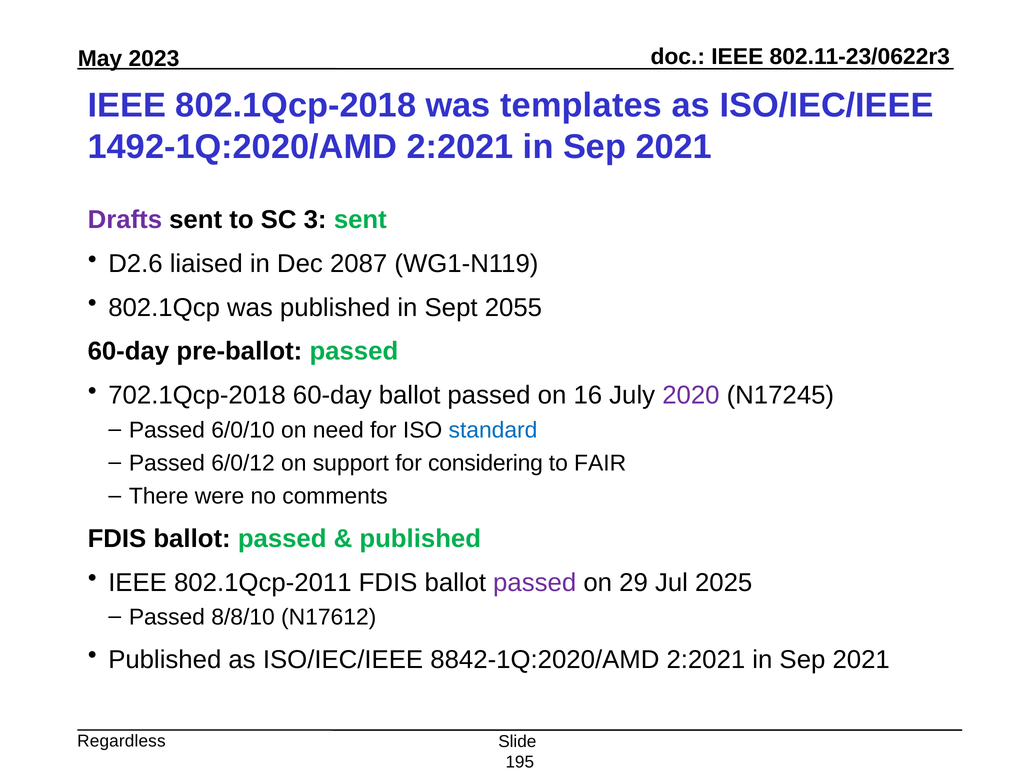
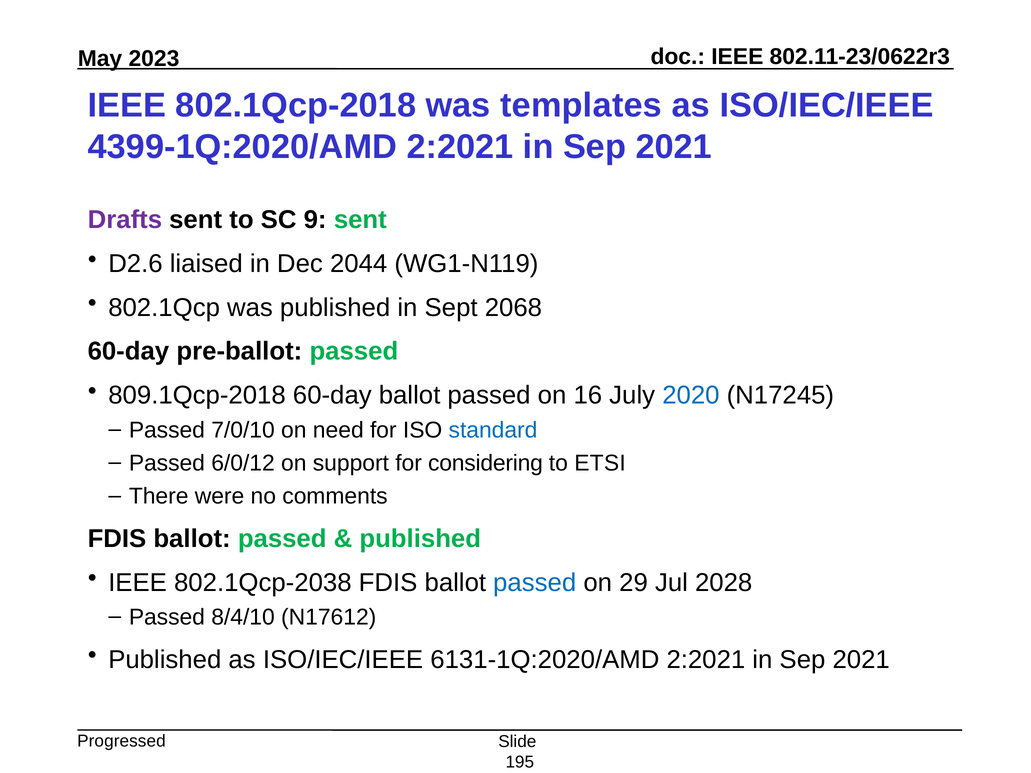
1492-1Q:2020/AMD: 1492-1Q:2020/AMD -> 4399-1Q:2020/AMD (242, 147)
3: 3 -> 9 (315, 220)
2087: 2087 -> 2044 (359, 264)
2055: 2055 -> 2068 (513, 308)
702.1Qcp-2018: 702.1Qcp-2018 -> 809.1Qcp-2018 (197, 395)
2020 colour: purple -> blue (691, 395)
6/0/10: 6/0/10 -> 7/0/10 (243, 430)
FAIR: FAIR -> ETSI (600, 463)
802.1Qcp-2011: 802.1Qcp-2011 -> 802.1Qcp-2038 (263, 583)
passed colour: purple -> blue (535, 583)
2025: 2025 -> 2028 (724, 583)
8/8/10: 8/8/10 -> 8/4/10 (243, 617)
8842-1Q:2020/AMD: 8842-1Q:2020/AMD -> 6131-1Q:2020/AMD (545, 660)
Regardless: Regardless -> Progressed (121, 742)
